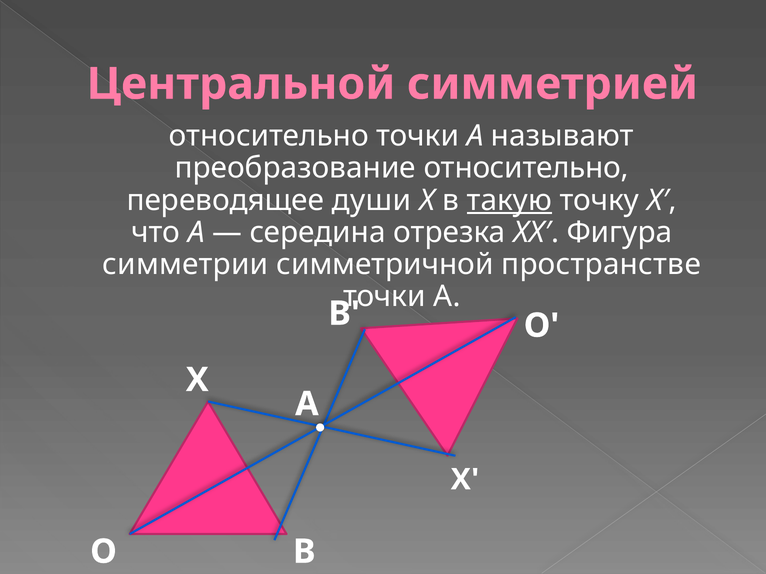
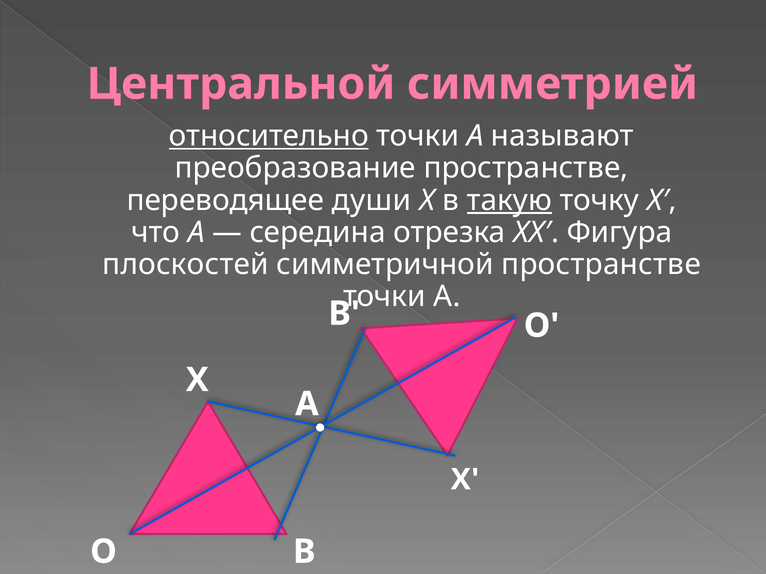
относительно underline: none -> present (269, 136)
преобразование относительно: относительно -> пространстве (526, 168)
симметрии: симметрии -> плоскостей (185, 265)
